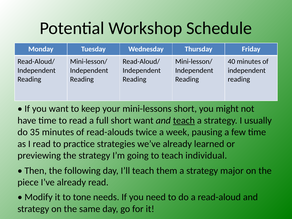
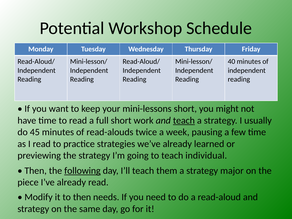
short want: want -> work (144, 120)
35: 35 -> 45 (35, 132)
following underline: none -> present (82, 171)
to tone: tone -> then (82, 197)
